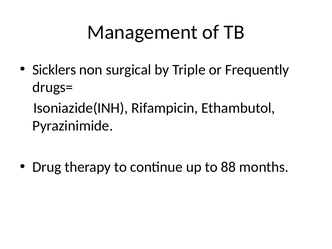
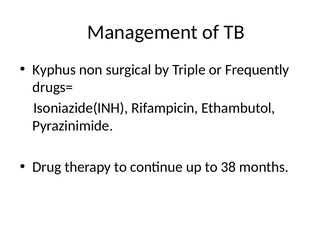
Sicklers: Sicklers -> Kyphus (54, 70)
88: 88 -> 38 (228, 167)
